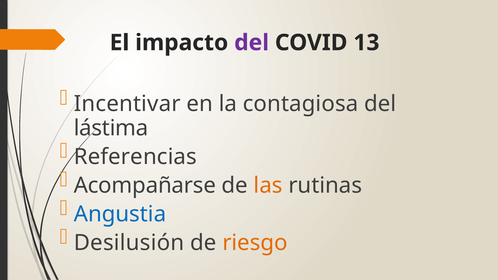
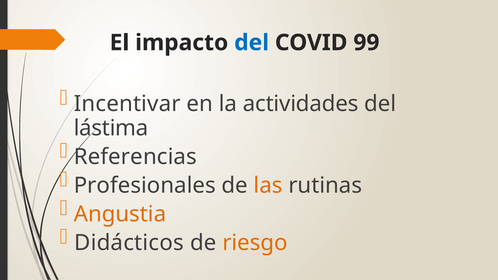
del colour: purple -> blue (252, 43)
13: 13 -> 99 (366, 43)
contagiosa: contagiosa -> actividades (301, 104)
Acompañarse: Acompañarse -> Profesionales (145, 186)
Angustia colour: blue -> orange (120, 214)
Desilusión: Desilusión -> Didácticos (129, 243)
